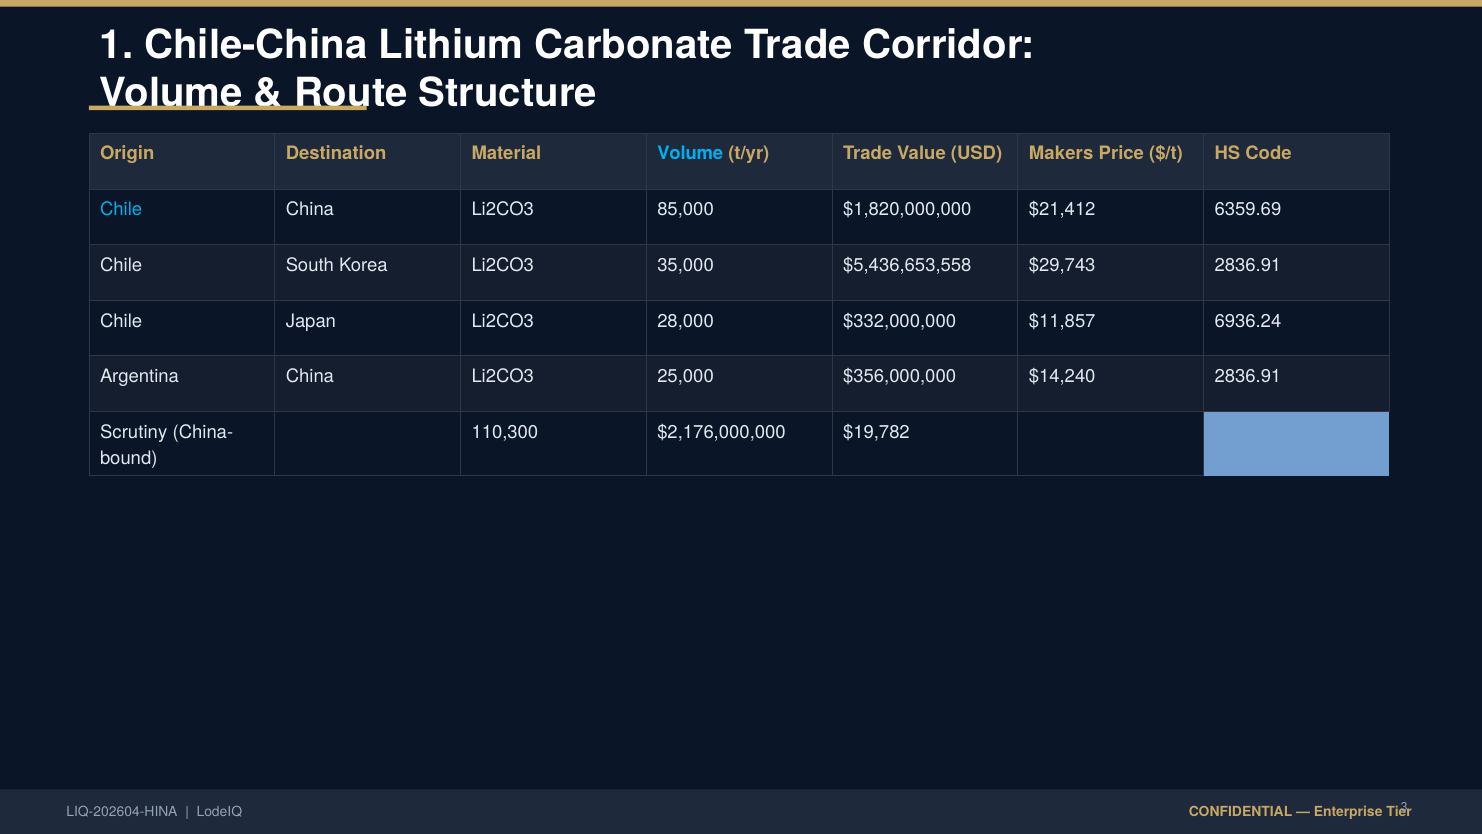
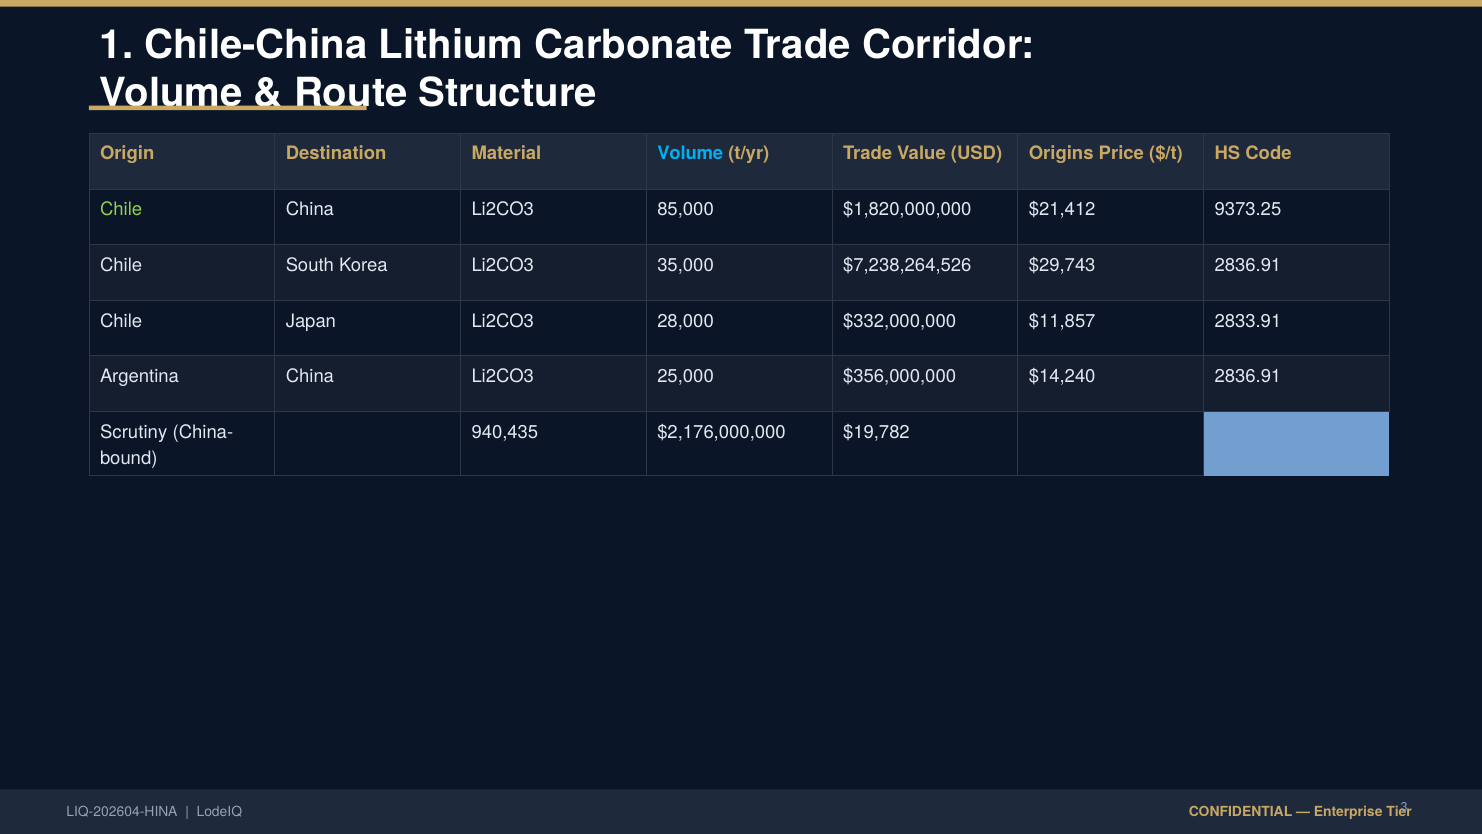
Makers: Makers -> Origins (1061, 154)
Chile colour: light blue -> light green (121, 210)
6359.69: 6359.69 -> 9373.25 (1248, 210)
$5,436,653,558: $5,436,653,558 -> $7,238,264,526 (907, 265)
6936.24: 6936.24 -> 2833.91 (1248, 321)
110,300: 110,300 -> 940,435 (505, 432)
